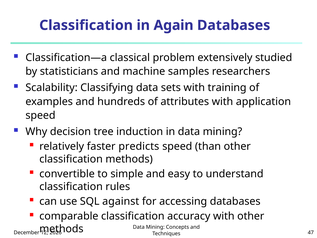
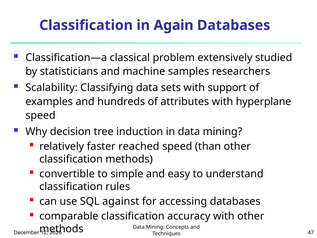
training: training -> support (227, 87)
application: application -> hyperplane (264, 101)
predicts: predicts -> reached (139, 146)
